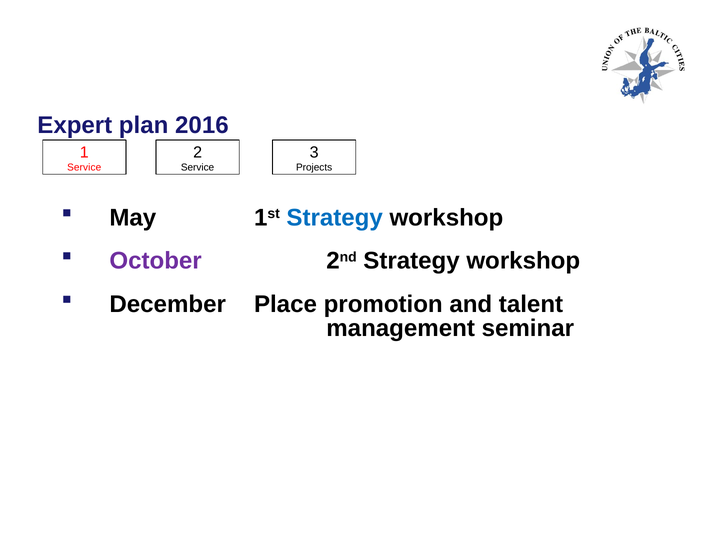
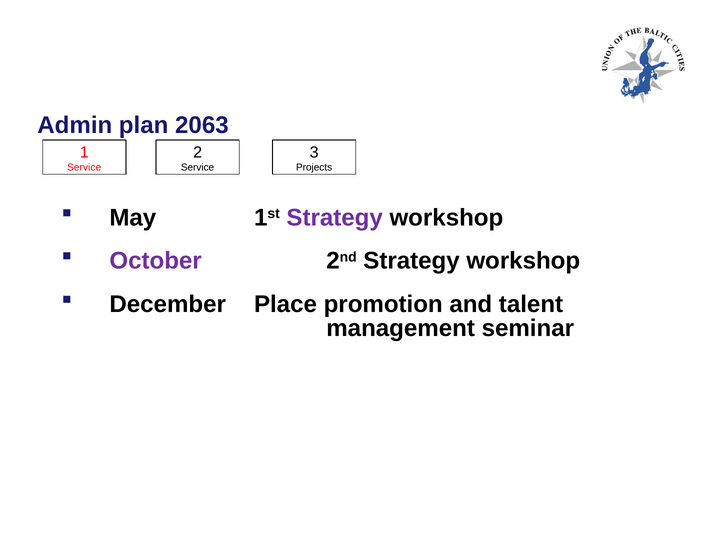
Expert: Expert -> Admin (75, 125)
2016: 2016 -> 2063 (202, 125)
Strategy colour: blue -> purple (335, 218)
